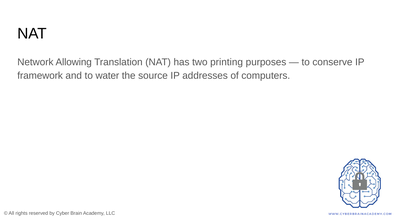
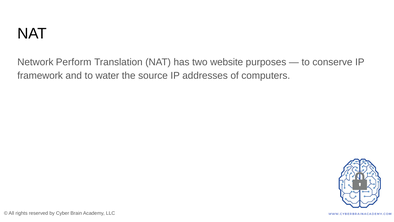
Allowing: Allowing -> Perform (74, 62)
printing: printing -> website (227, 62)
